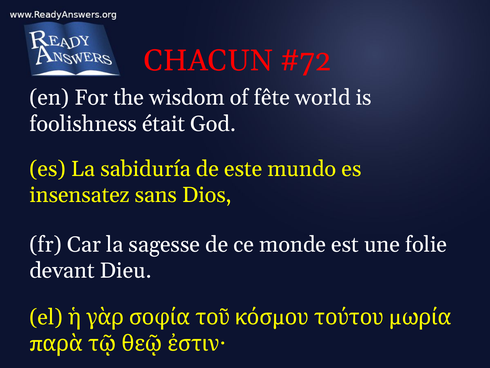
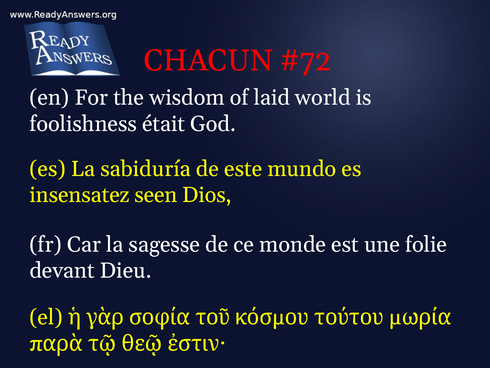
fête: fête -> laid (272, 98)
sans: sans -> seen (156, 195)
